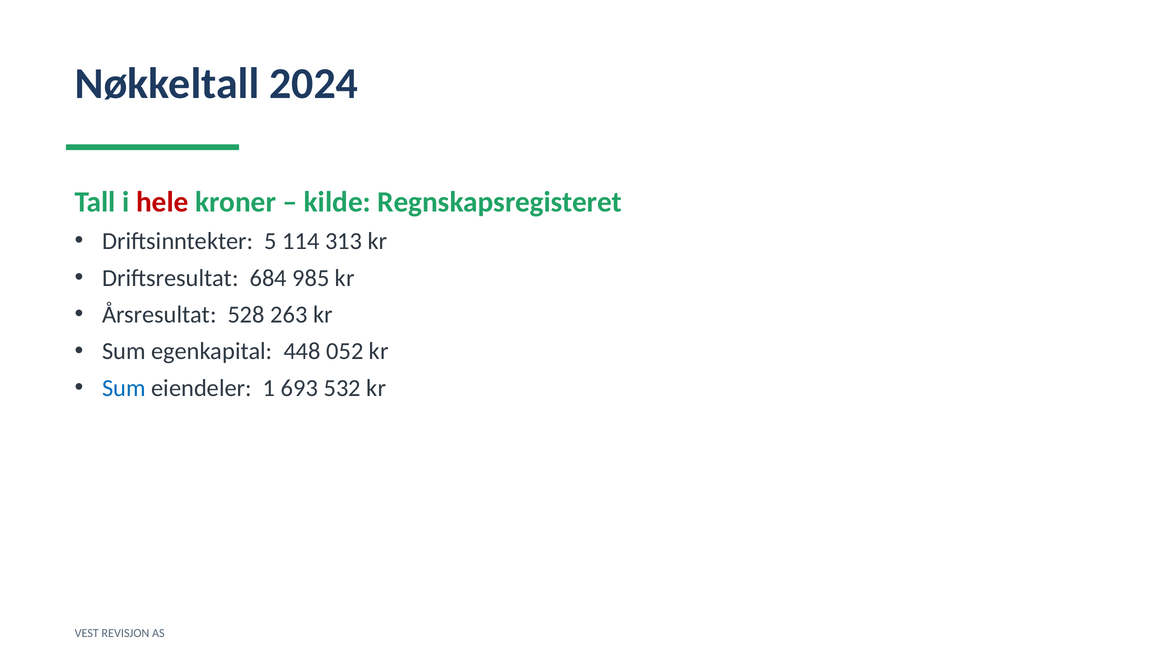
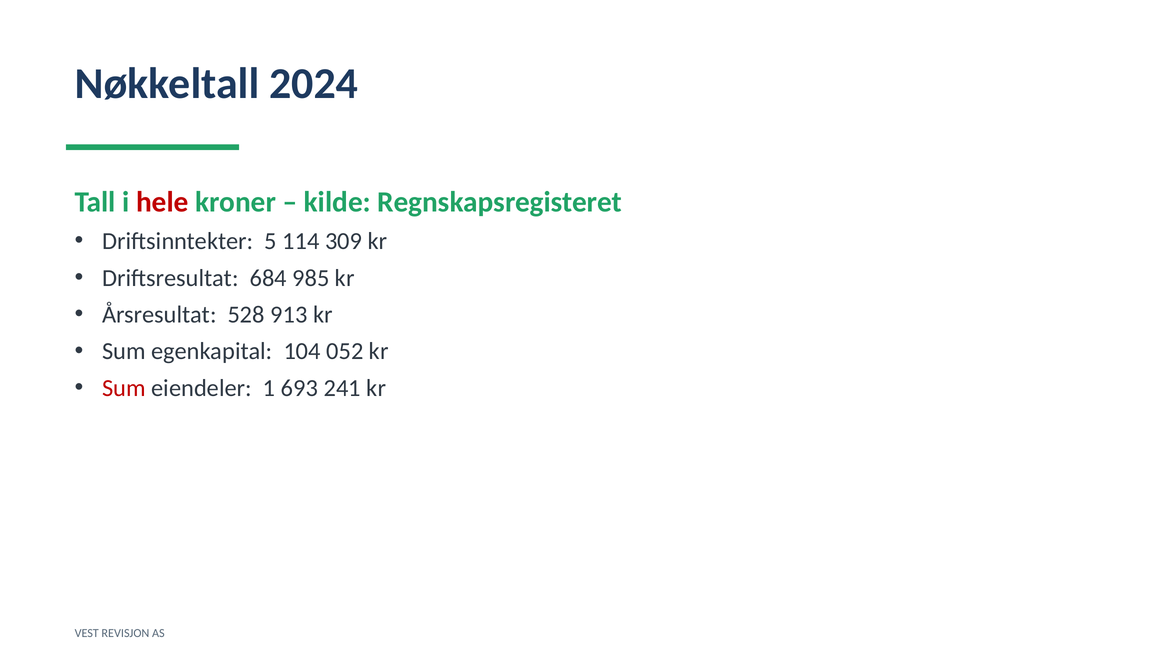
313: 313 -> 309 (344, 241)
263: 263 -> 913 (289, 315)
448: 448 -> 104 (302, 351)
Sum colour: blue -> red (124, 388)
532: 532 -> 241 (342, 388)
